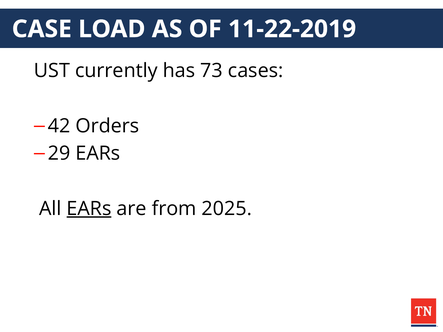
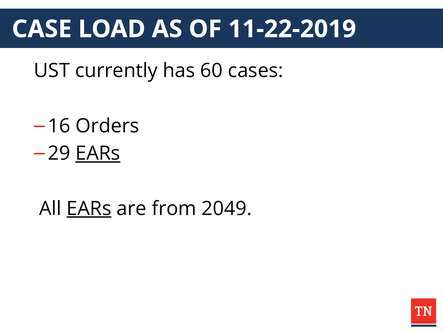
73: 73 -> 60 (212, 71)
42: 42 -> 16 (59, 126)
EARs underline: none -> present (98, 154)
2025: 2025 -> 2049 (227, 209)
